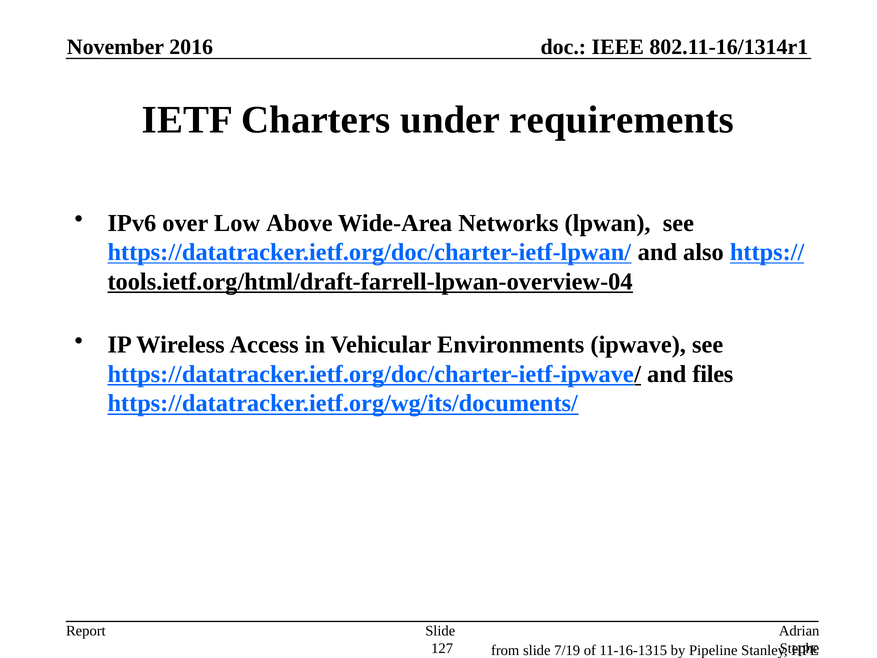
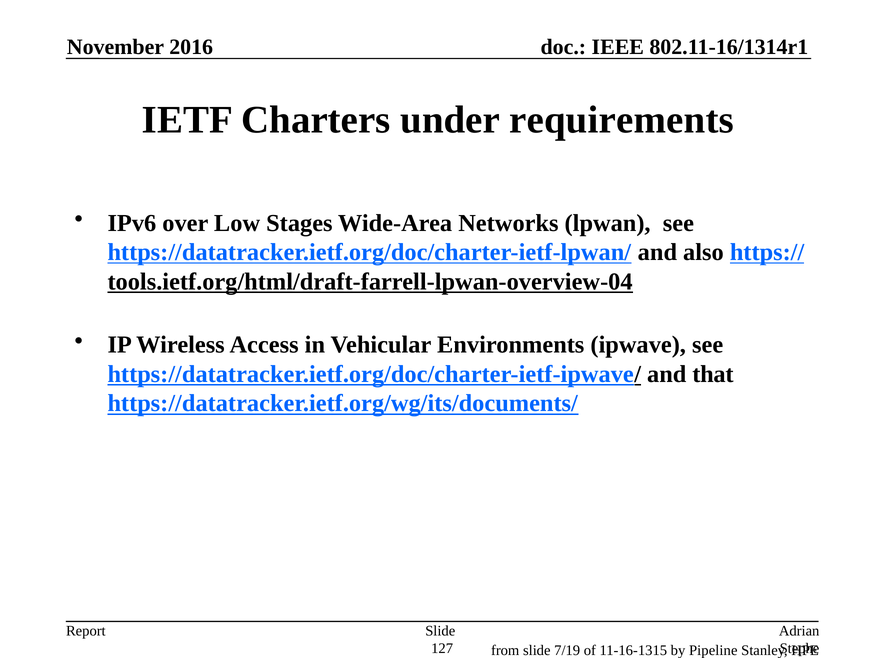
Above: Above -> Stages (299, 223)
files: files -> that (713, 374)
